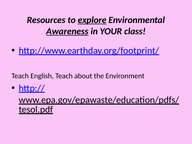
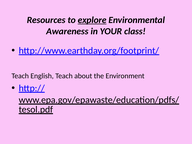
Awareness underline: present -> none (67, 31)
